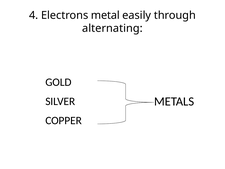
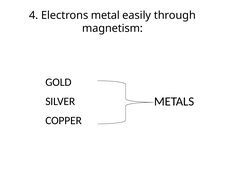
alternating: alternating -> magnetism (113, 28)
